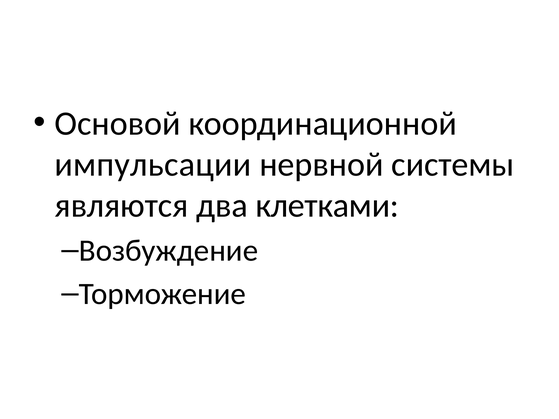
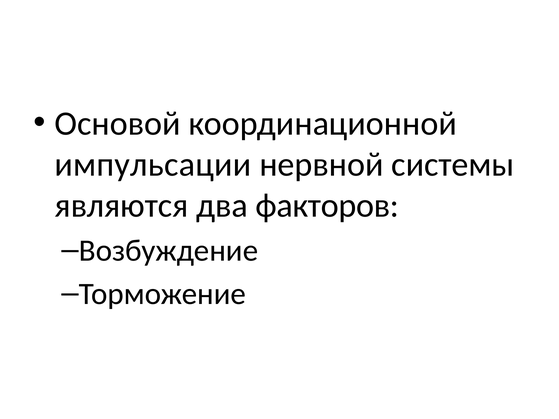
клетками: клетками -> факторов (327, 206)
